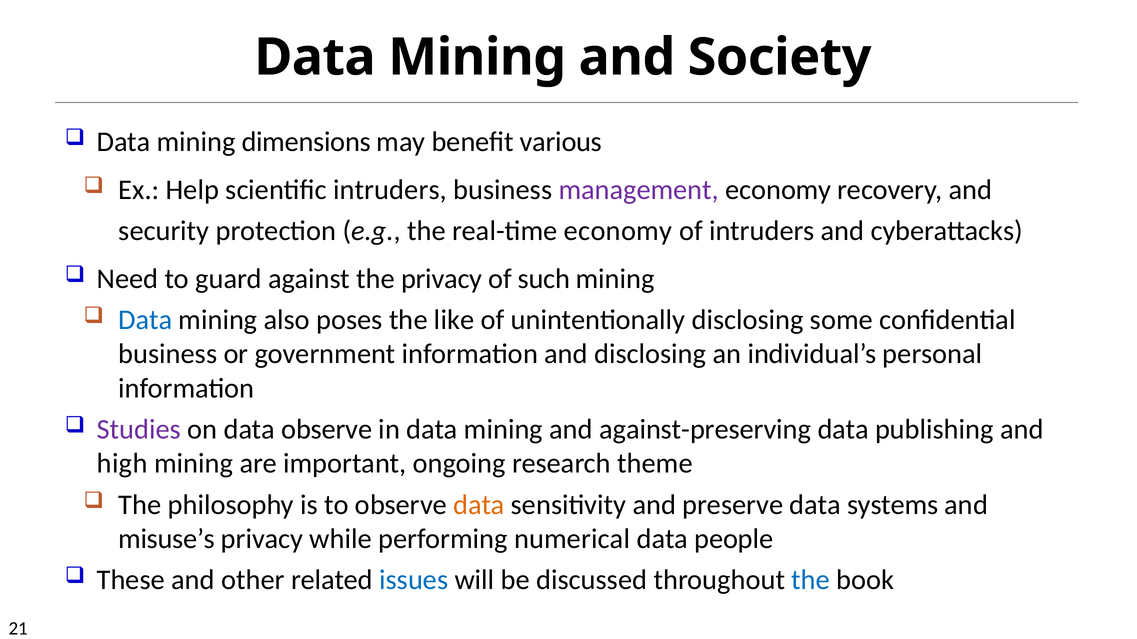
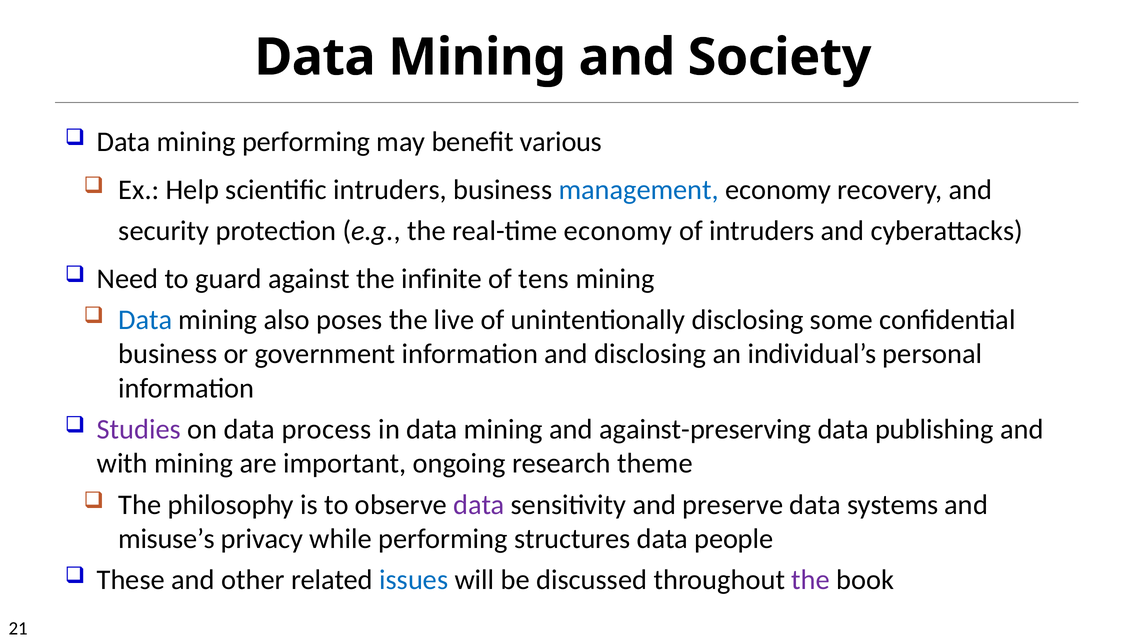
mining dimensions: dimensions -> performing (306, 142)
management colour: purple -> blue (639, 190)
the privacy: privacy -> infinite (442, 279)
such: such -> tens (544, 279)
like: like -> live (454, 320)
data observe: observe -> process (327, 430)
high: high -> with (122, 464)
data colour: orange -> purple (479, 505)
numerical: numerical -> structures (572, 539)
the colour: blue -> purple (811, 580)
